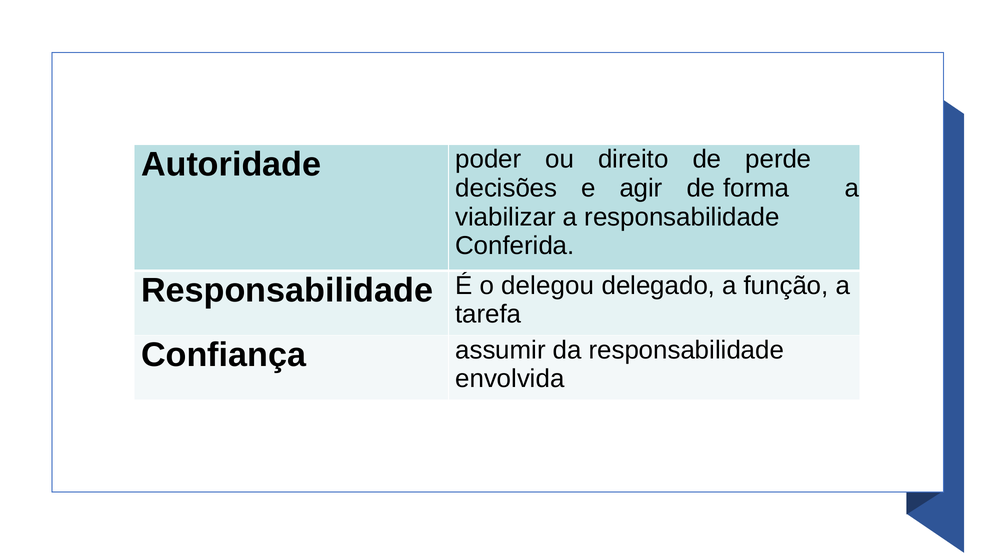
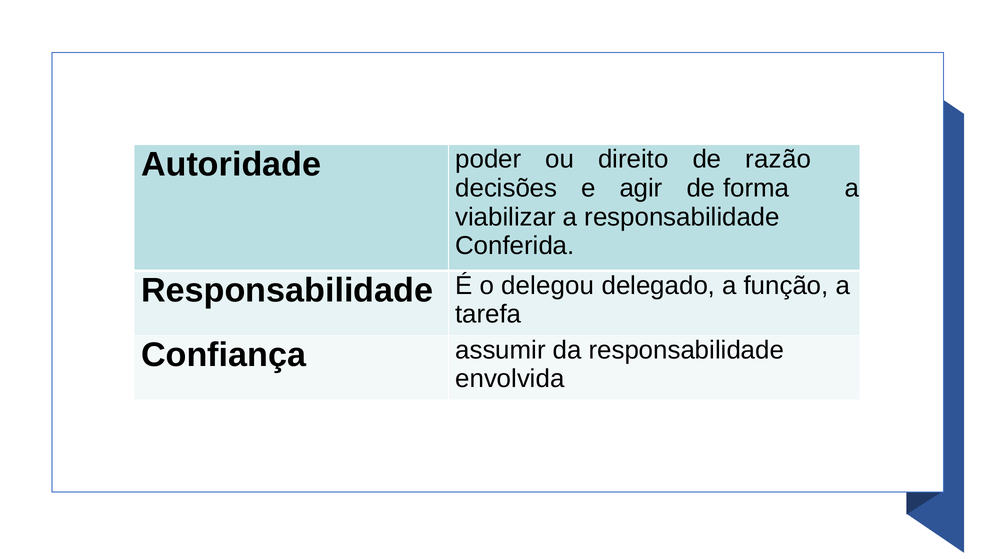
perde: perde -> razão (778, 159)
